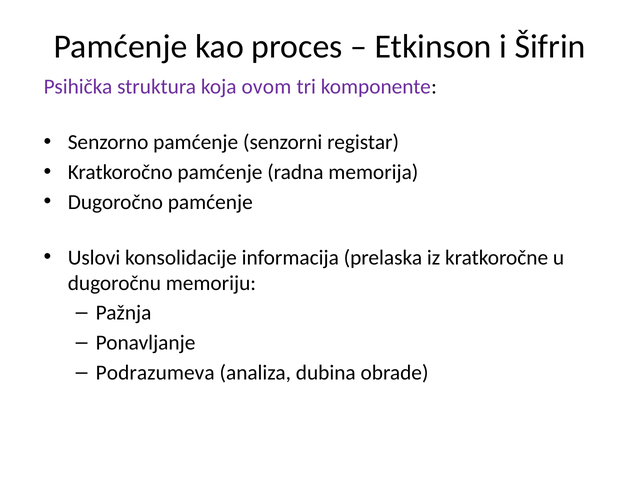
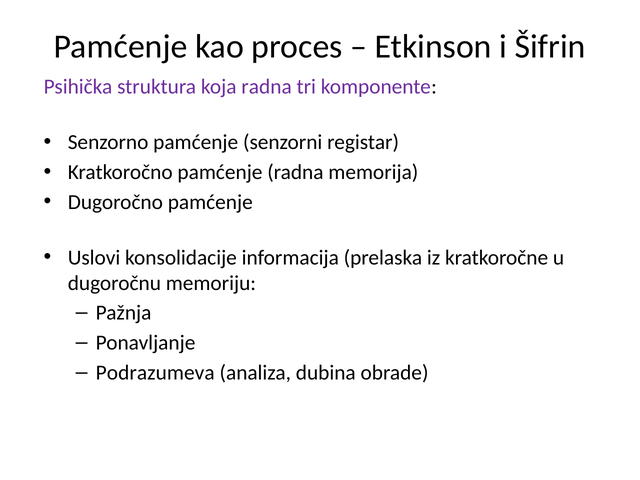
koja ovom: ovom -> radna (267, 87)
